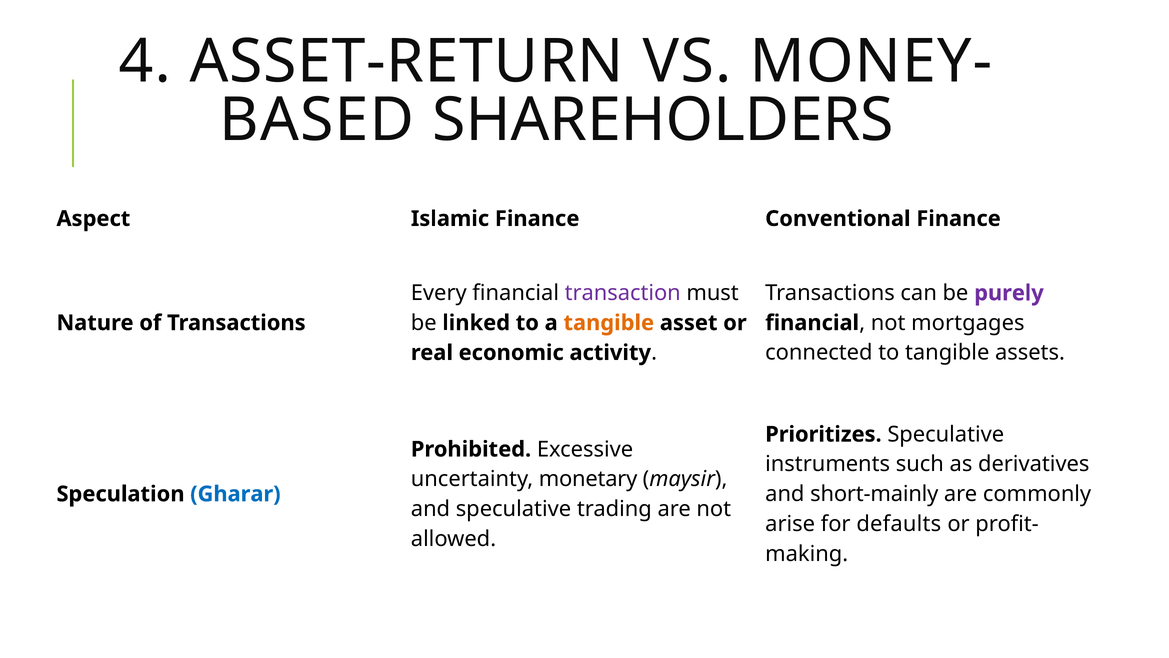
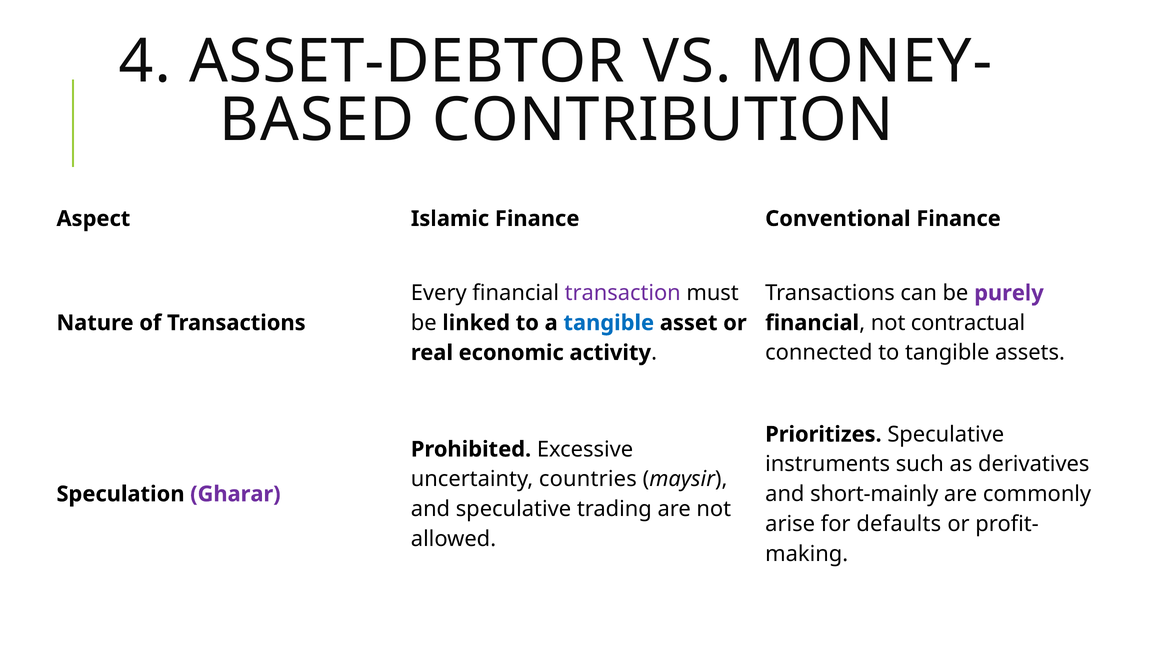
ASSET-RETURN: ASSET-RETURN -> ASSET-DEBTOR (407, 62)
SHAREHOLDERS: SHAREHOLDERS -> CONTRIBUTION (663, 120)
tangible colour: orange -> blue (609, 323)
mortgages: mortgages -> contractual (968, 323)
monetary: monetary -> countries (588, 479)
Gharar colour: blue -> purple (235, 494)
